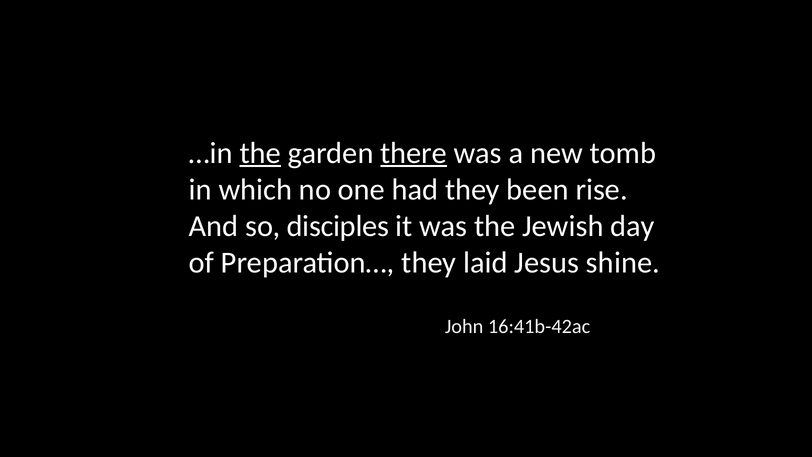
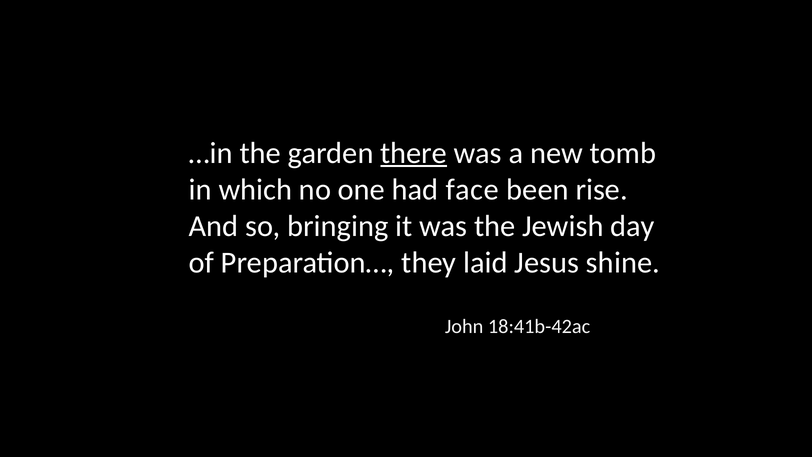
the underline: present -> none (260, 153)
had they: they -> face (472, 189)
disciples: disciples -> bringing (338, 226)
16:41b-42ac: 16:41b-42ac -> 18:41b-42ac (539, 326)
